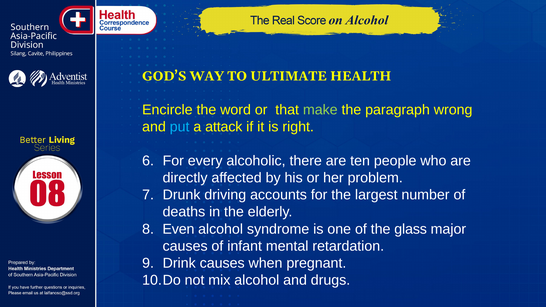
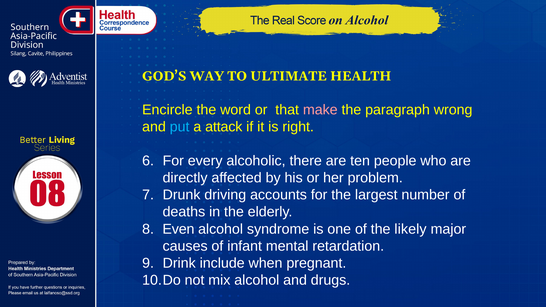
make colour: light green -> pink (320, 110)
glass: glass -> likely (410, 229)
Drink causes: causes -> include (222, 263)
